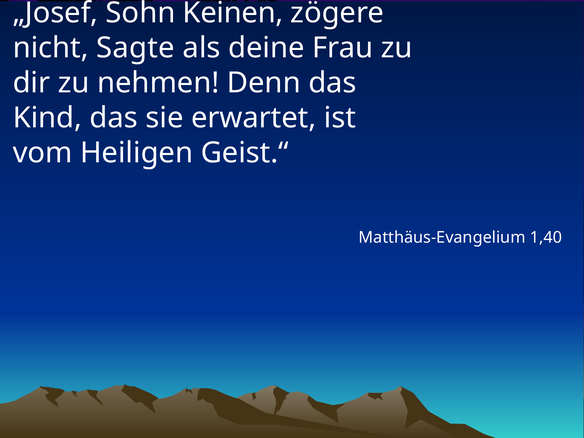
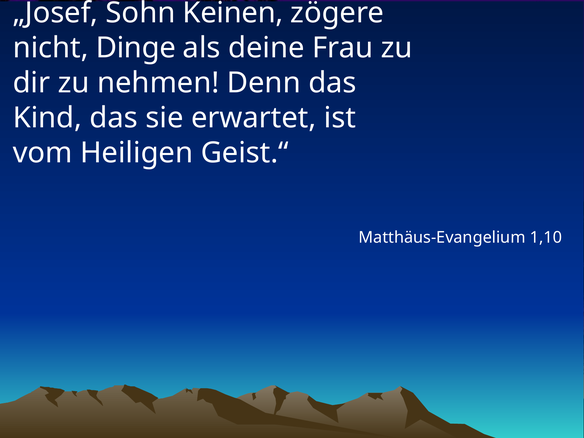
Sagte: Sagte -> Dinge (136, 48)
1,40: 1,40 -> 1,10 (546, 237)
